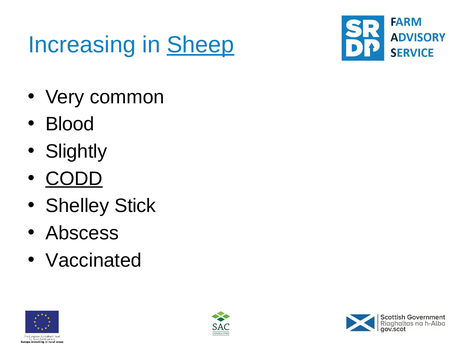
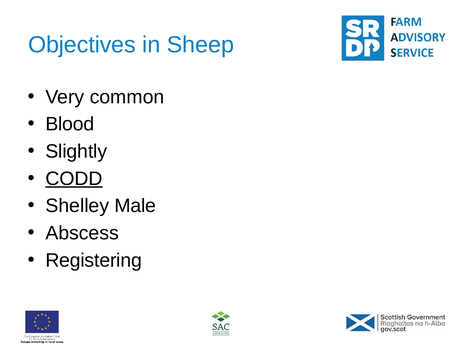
Increasing: Increasing -> Objectives (82, 45)
Sheep underline: present -> none (201, 45)
Stick: Stick -> Male (135, 206)
Vaccinated: Vaccinated -> Registering (94, 261)
